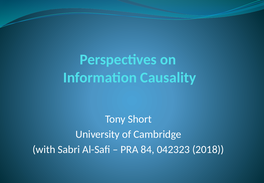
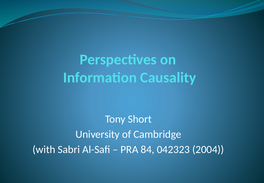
2018: 2018 -> 2004 (208, 149)
